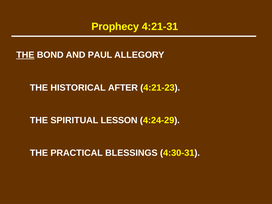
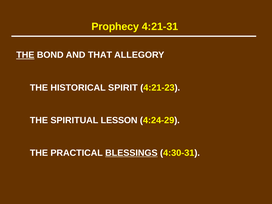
PAUL: PAUL -> THAT (100, 55)
AFTER: AFTER -> SPIRIT (123, 88)
BLESSINGS underline: none -> present (131, 153)
